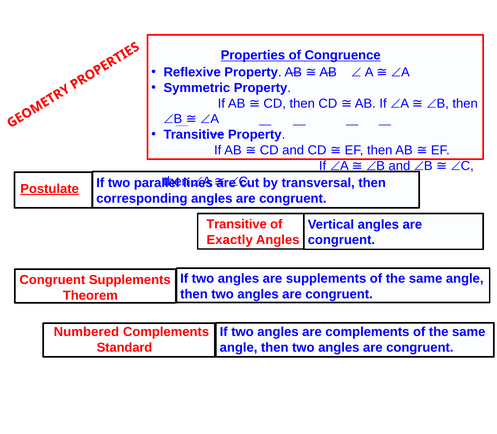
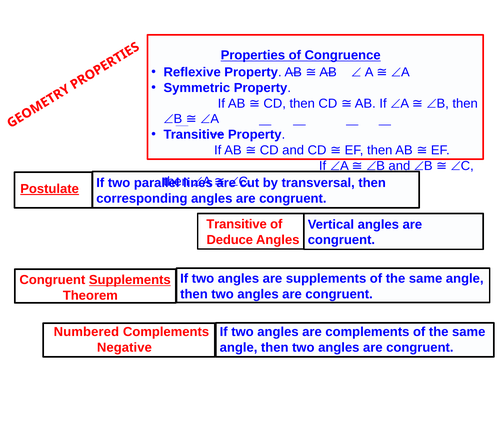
Exactly: Exactly -> Deduce (230, 240)
Supplements underline: none -> present (130, 280)
Standard: Standard -> Negative (124, 348)
